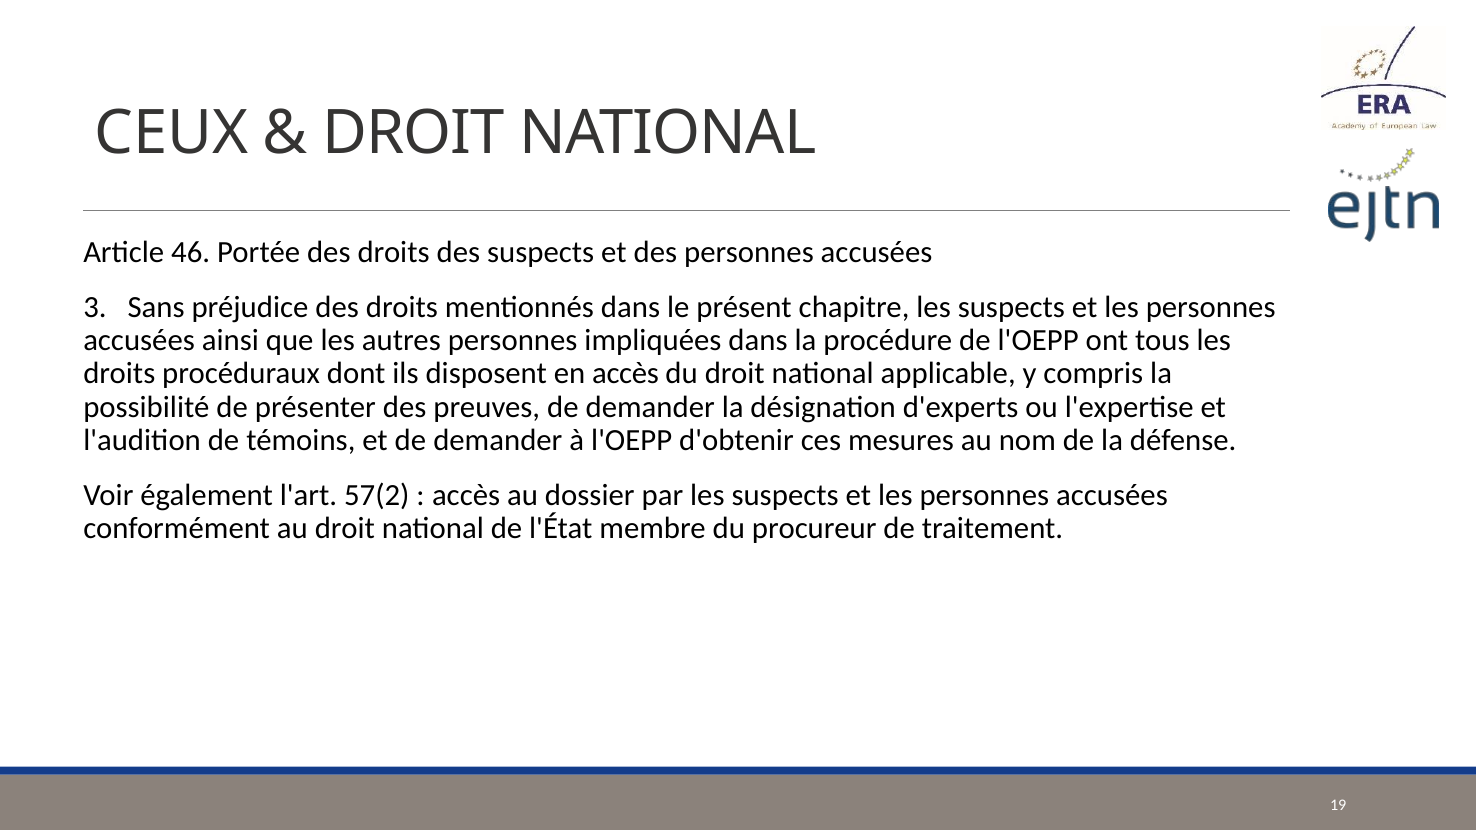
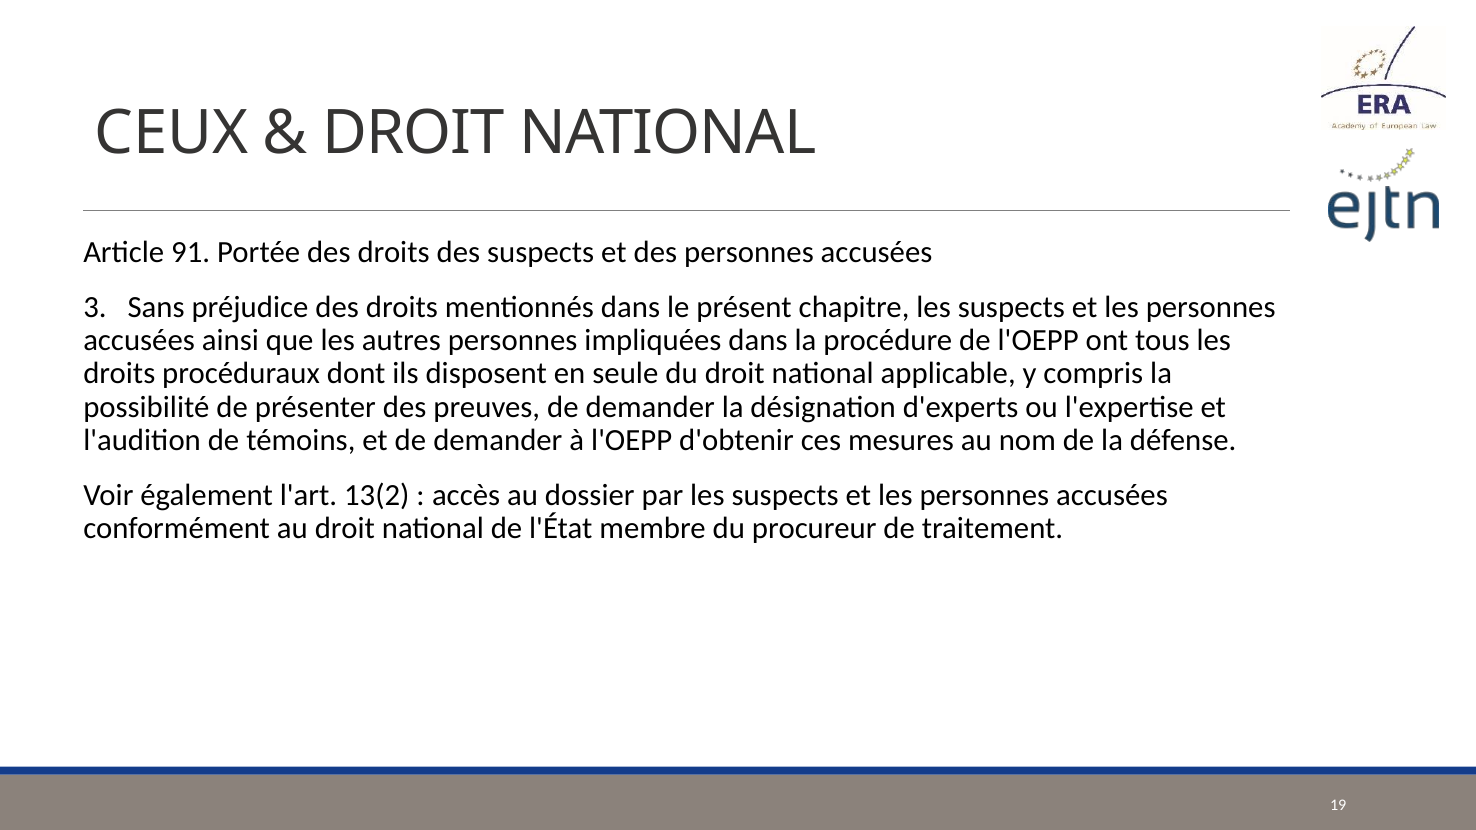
46: 46 -> 91 (191, 253)
en accès: accès -> seule (625, 374)
57(2: 57(2 -> 13(2 (377, 495)
